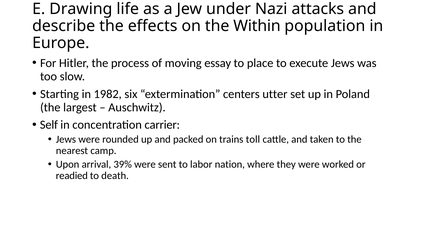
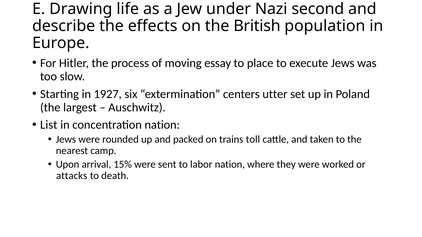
attacks: attacks -> second (318, 9)
Within: Within -> British (257, 26)
1982: 1982 -> 1927 (108, 94)
Self: Self -> List (49, 125)
concentration carrier: carrier -> nation (162, 125)
39%: 39% -> 15% (123, 165)
readied: readied -> attacks (72, 176)
